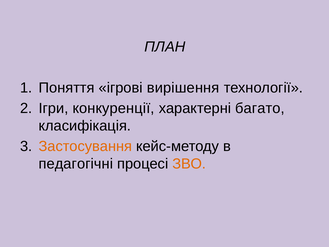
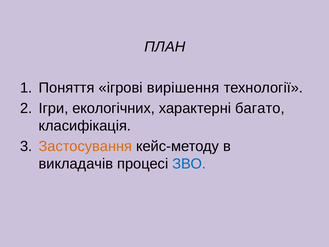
конкуренції: конкуренції -> екологічних (114, 108)
педагогічні: педагогічні -> викладачів (76, 164)
ЗВО colour: orange -> blue (189, 164)
